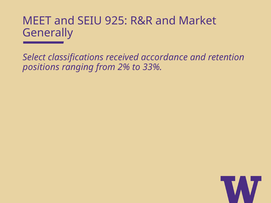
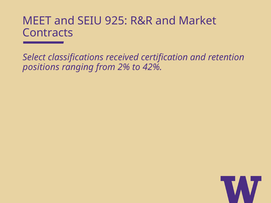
Generally: Generally -> Contracts (48, 33)
accordance: accordance -> certification (164, 57)
33%: 33% -> 42% (152, 67)
